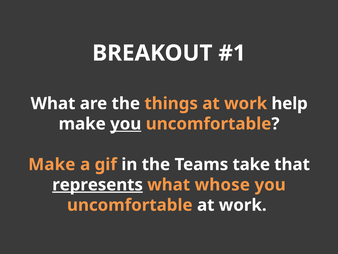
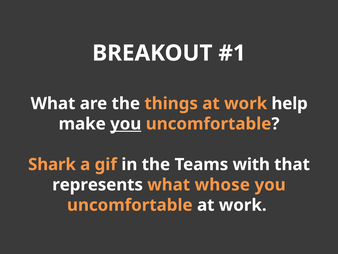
Make: Make -> Shark (52, 164)
take: take -> with (251, 164)
represents underline: present -> none (98, 184)
